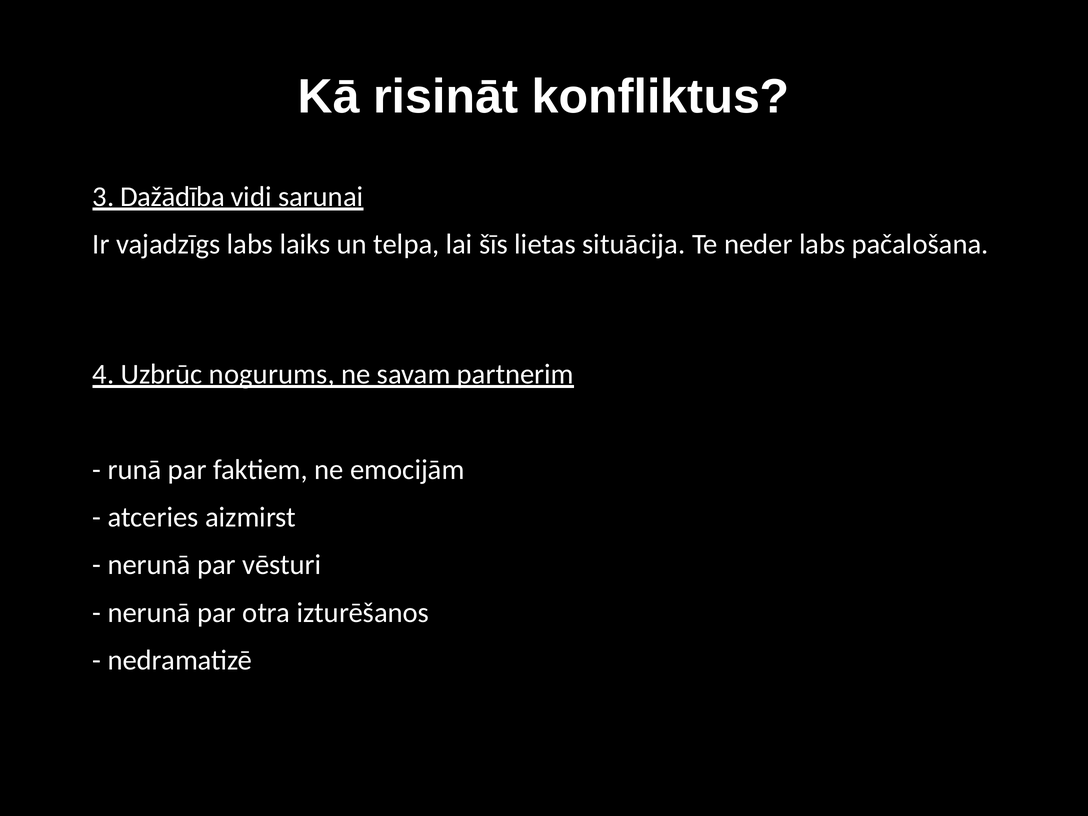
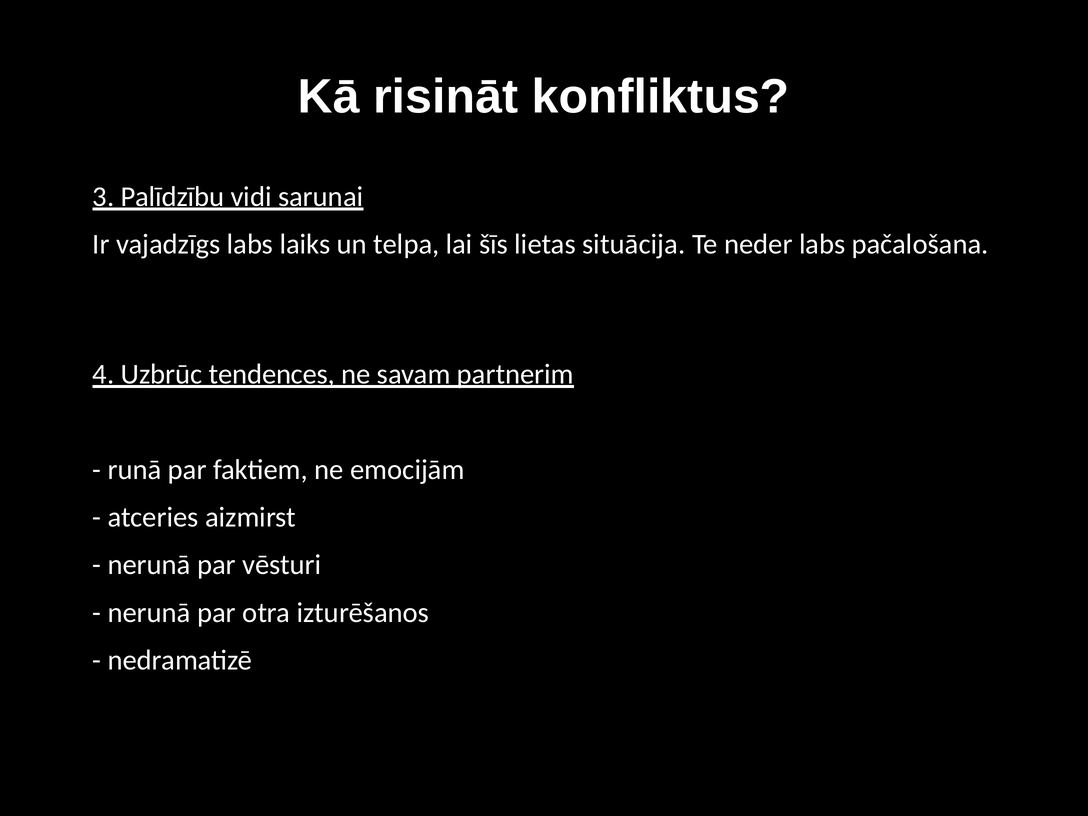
Dažādība: Dažādība -> Palīdzību (172, 197)
nogurums: nogurums -> tendences (272, 374)
